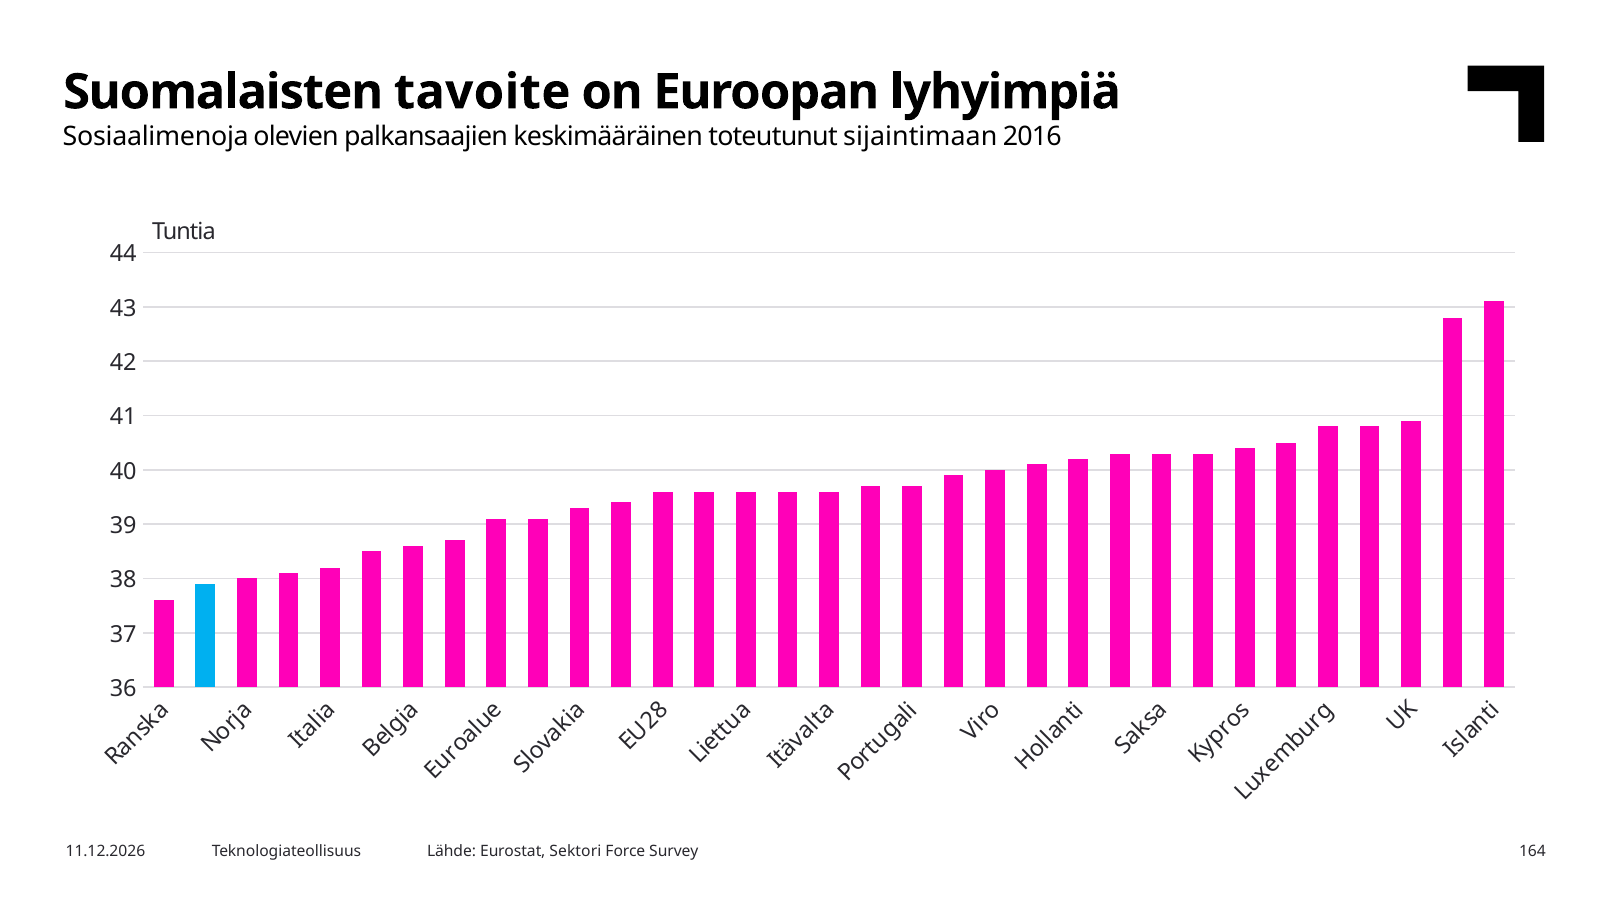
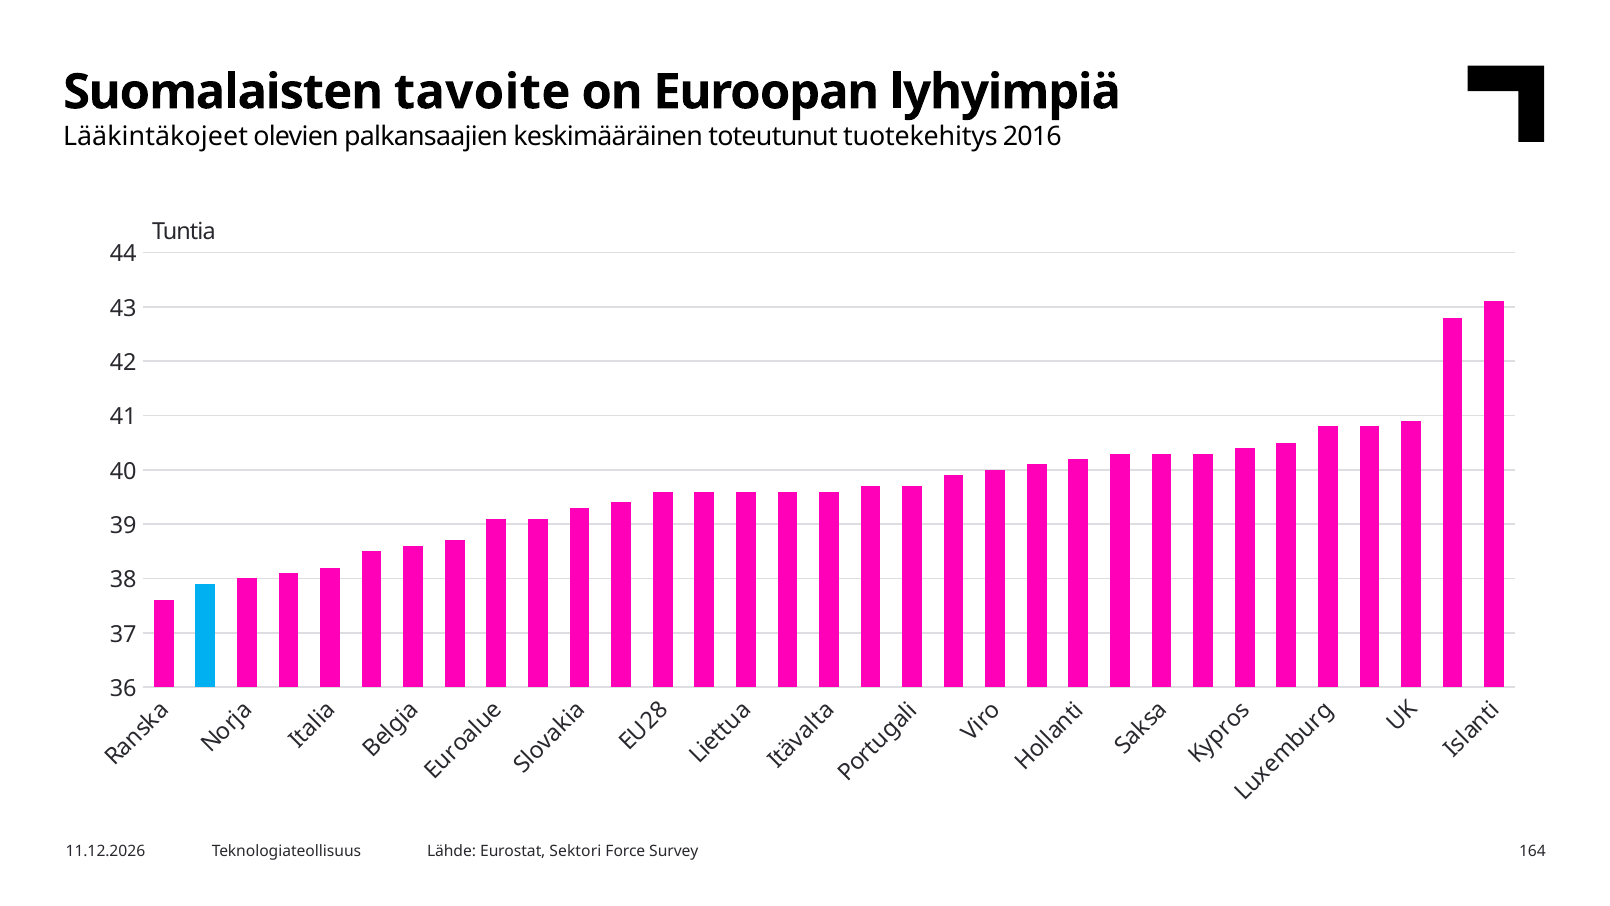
Sosiaalimenoja: Sosiaalimenoja -> Lääkintäkojeet (156, 136)
sijaintimaan: sijaintimaan -> tuotekehitys (920, 136)
